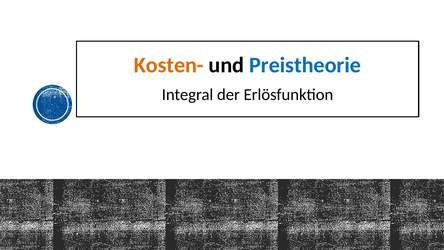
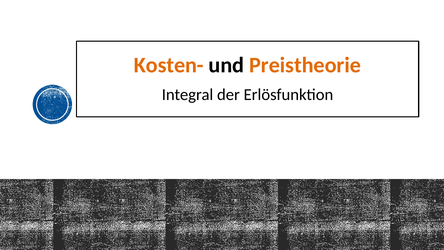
Preistheorie colour: blue -> orange (305, 65)
